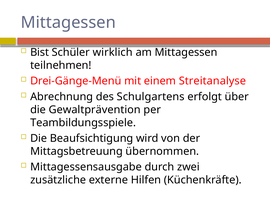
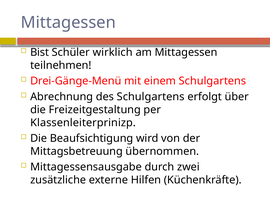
einem Streitanalyse: Streitanalyse -> Schulgartens (212, 81)
Gewaltprävention: Gewaltprävention -> Freizeitgestaltung (95, 110)
Teambildungsspiele: Teambildungsspiele -> Klassenleiterprinizp (83, 123)
